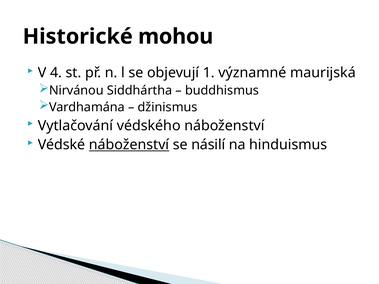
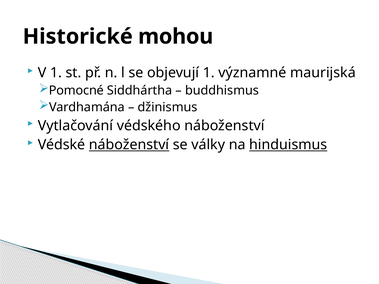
V 4: 4 -> 1 (56, 73)
Nirvánou: Nirvánou -> Pomocné (76, 91)
násilí: násilí -> války (208, 145)
hinduismus underline: none -> present (288, 145)
